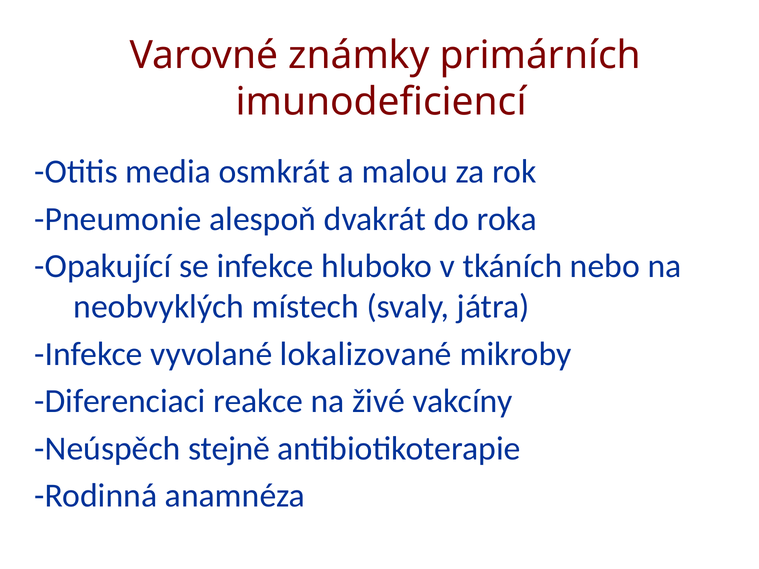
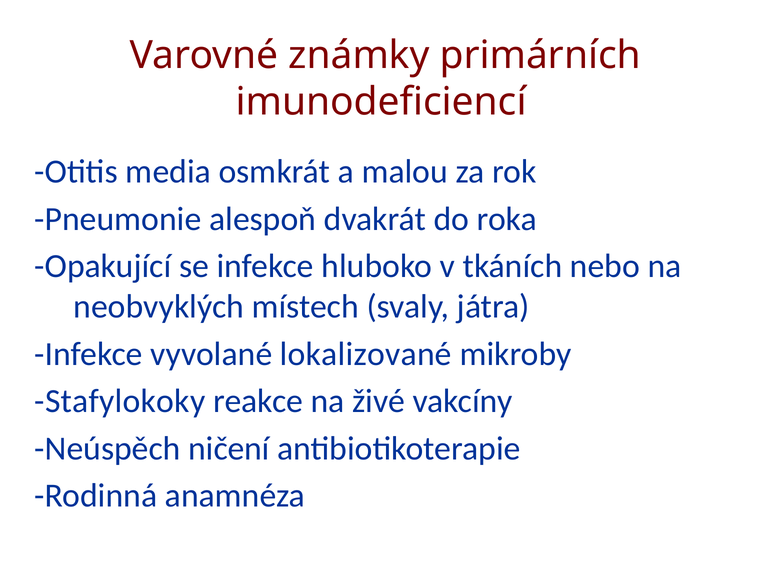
Diferenciaci: Diferenciaci -> Stafylokoky (120, 401)
stejně: stejně -> ničení (229, 449)
